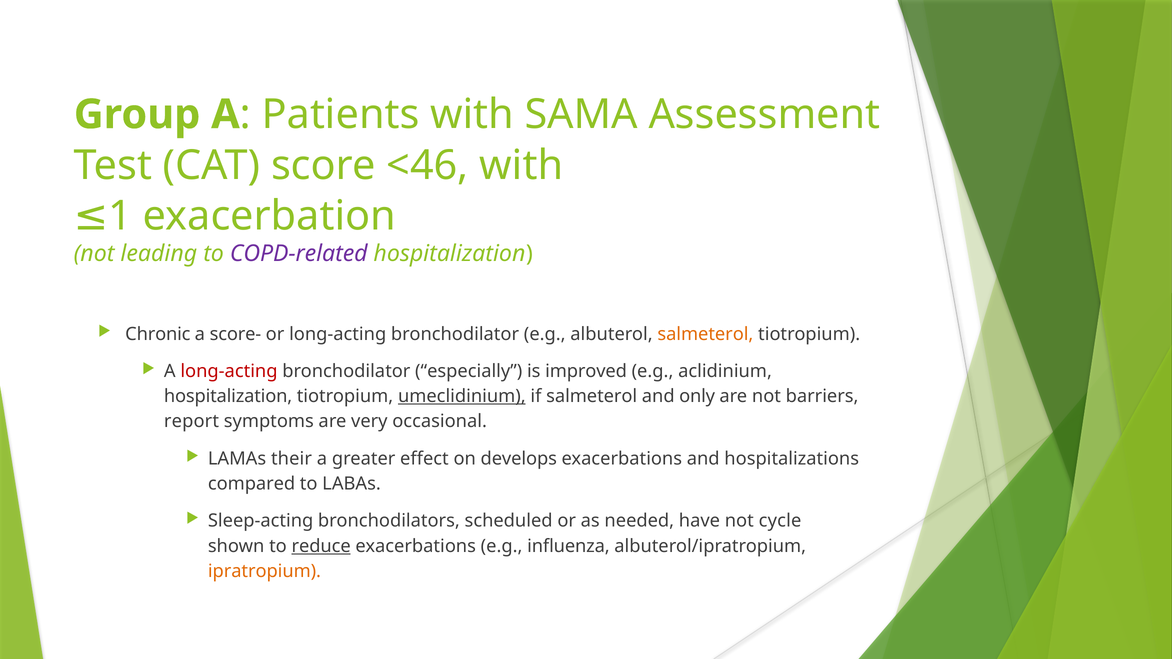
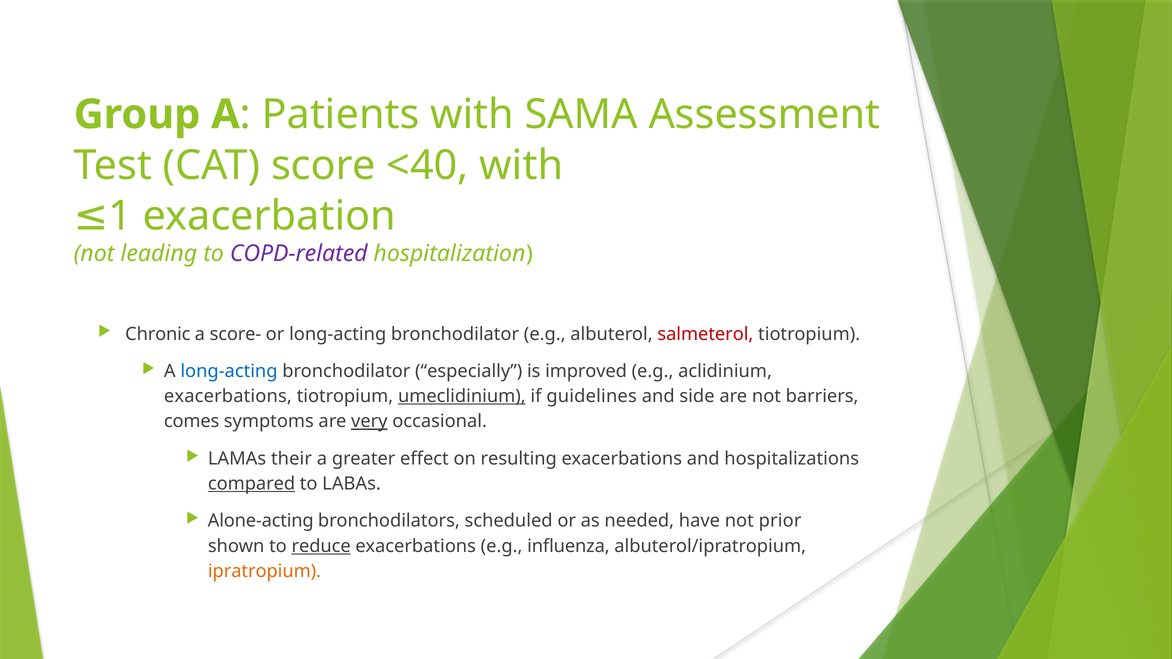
<46: <46 -> <40 (428, 165)
salmeterol colour: orange -> red (705, 334)
long-acting colour: red -> blue (229, 371)
hospitalization: hospitalization -> exacerbations (228, 396)
if salmeterol: salmeterol -> guidelines (592, 396)
only: only -> side (697, 396)
report: report -> comes (192, 422)
very underline: none -> present (369, 422)
develops: develops -> resulting (519, 459)
compared underline: none -> present (252, 484)
Sleep-acting: Sleep-acting -> Alone-acting (261, 521)
cycle: cycle -> prior (780, 521)
